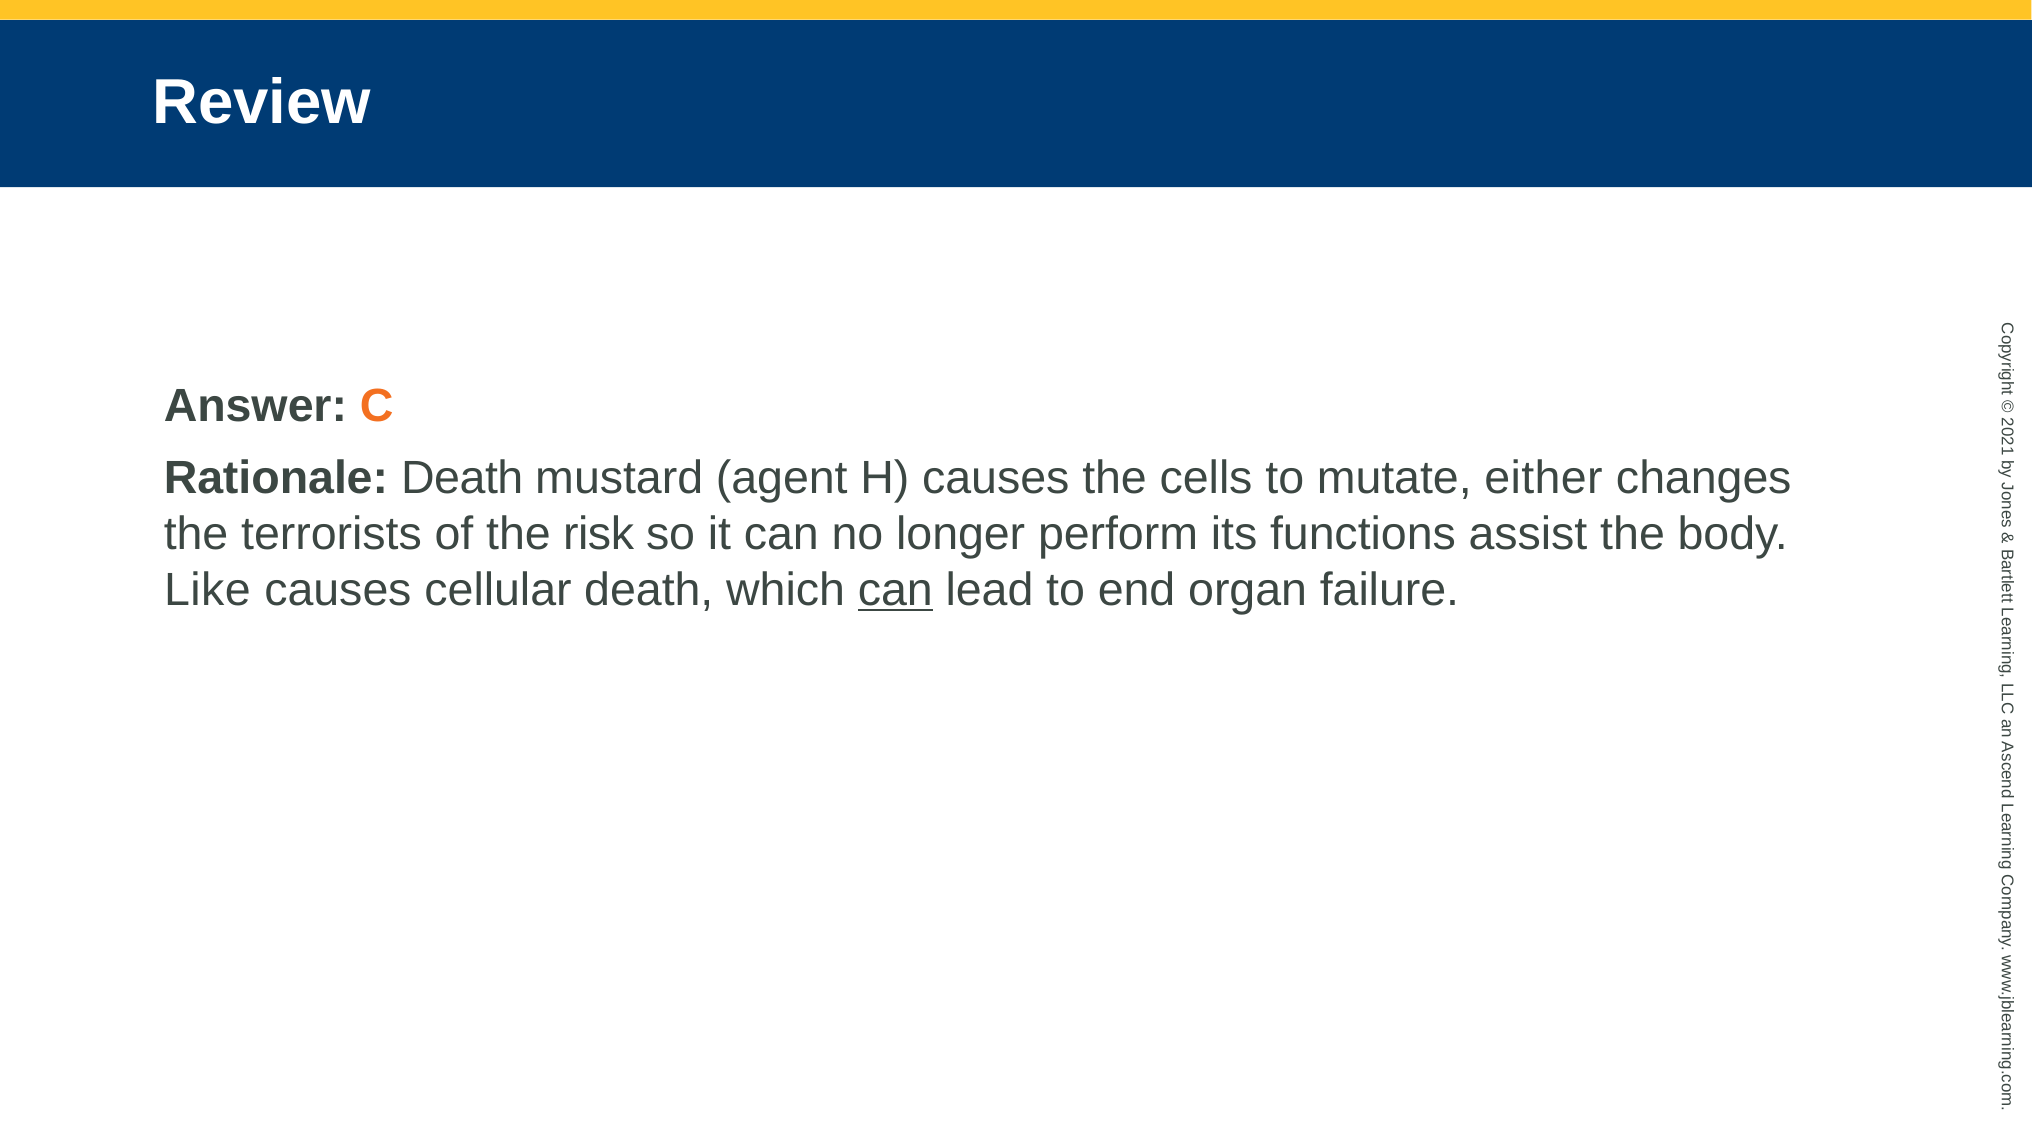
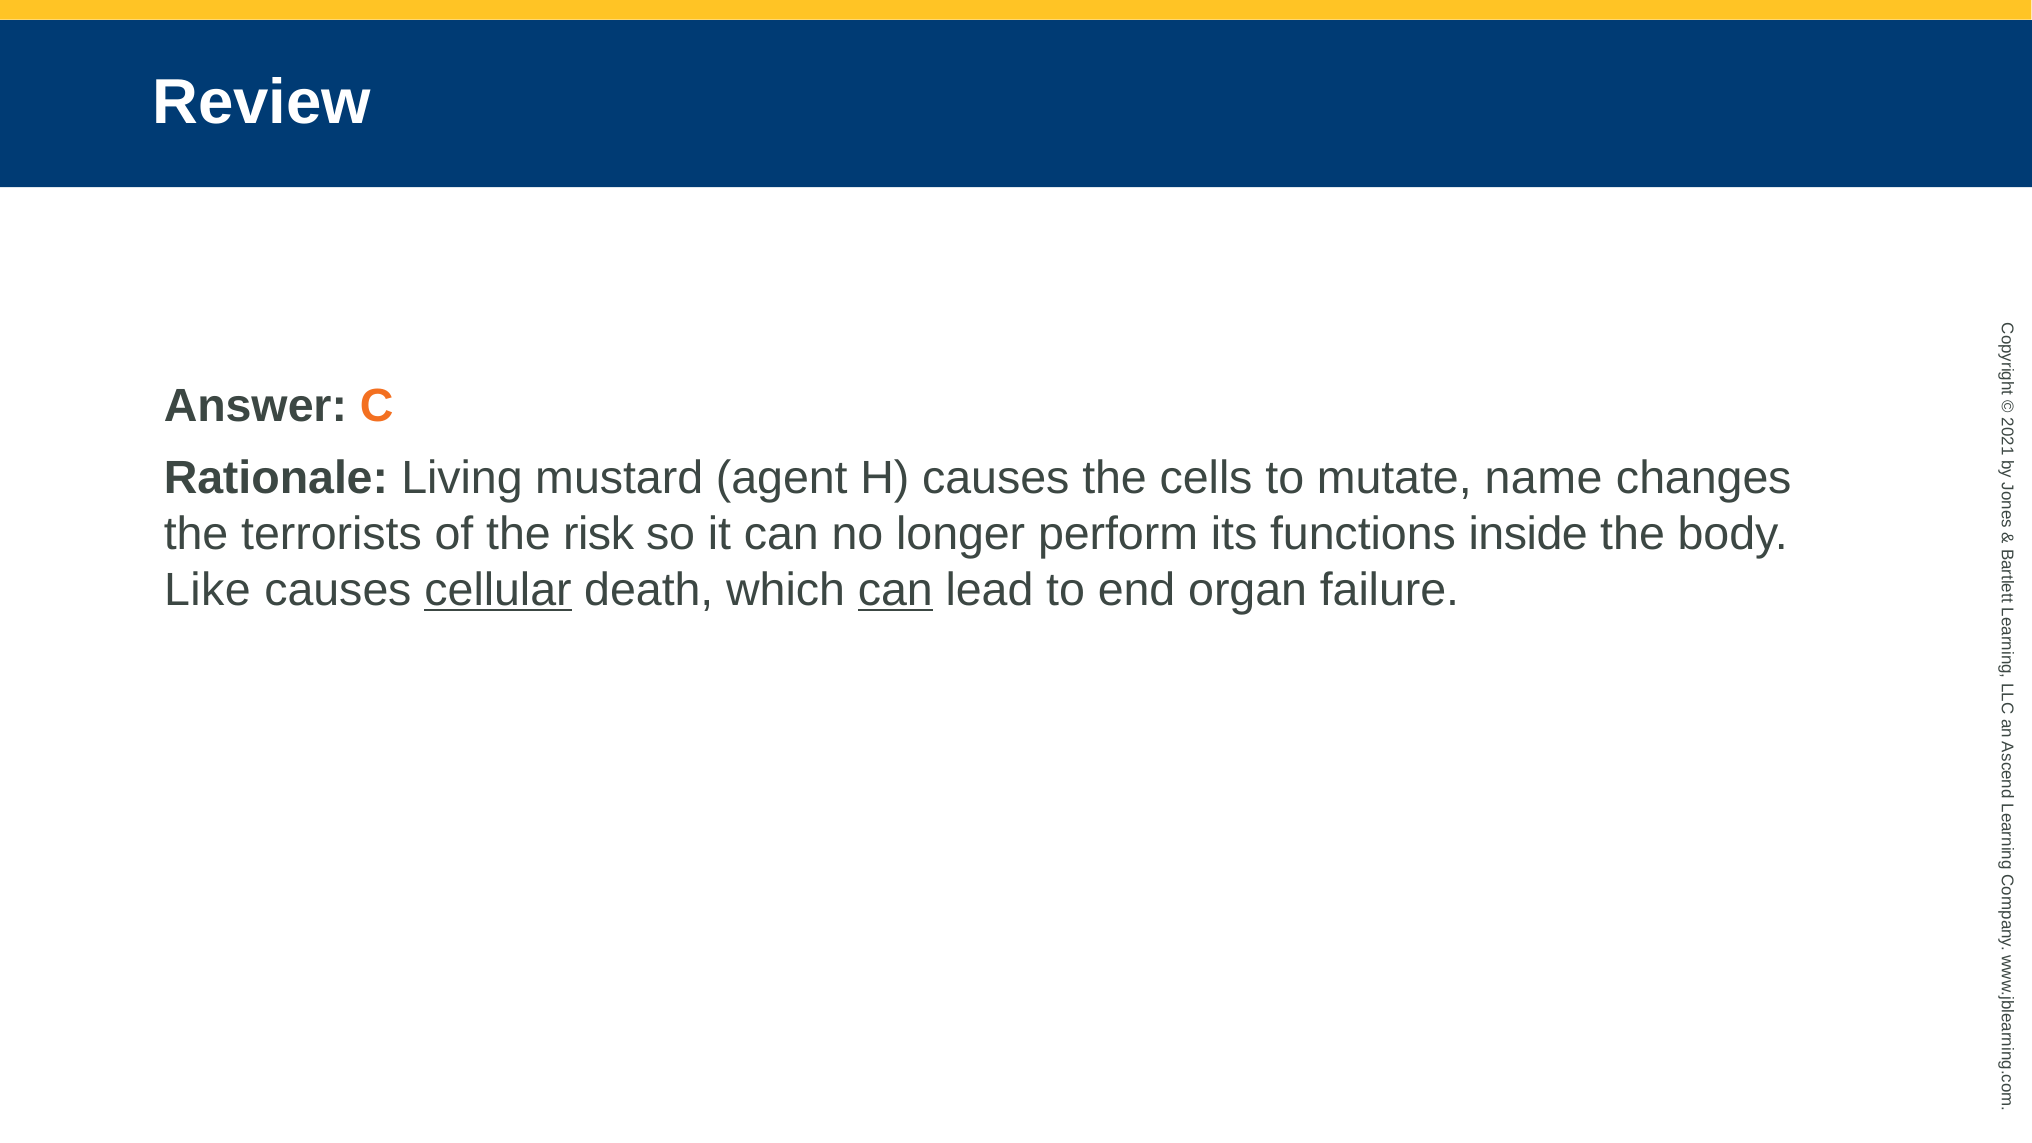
Rationale Death: Death -> Living (462, 478)
either: either -> name (1544, 478)
assist: assist -> inside (1528, 534)
cellular underline: none -> present (498, 590)
